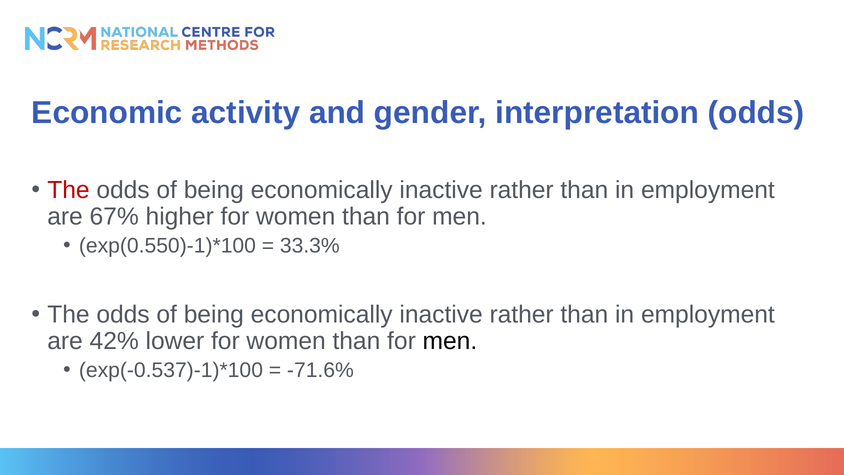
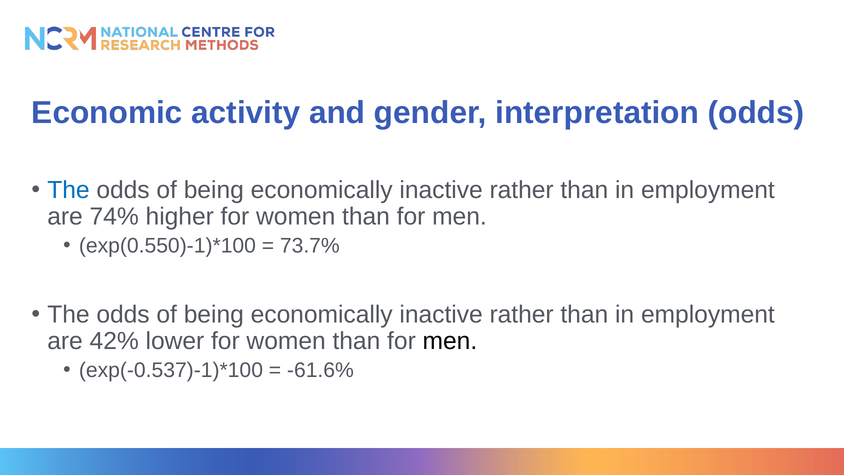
The colour: red -> blue (68, 190)
67%: 67% -> 74% (114, 216)
33.3%: 33.3% -> 73.7% (310, 246)
-71.6%: -71.6% -> -61.6% (320, 370)
